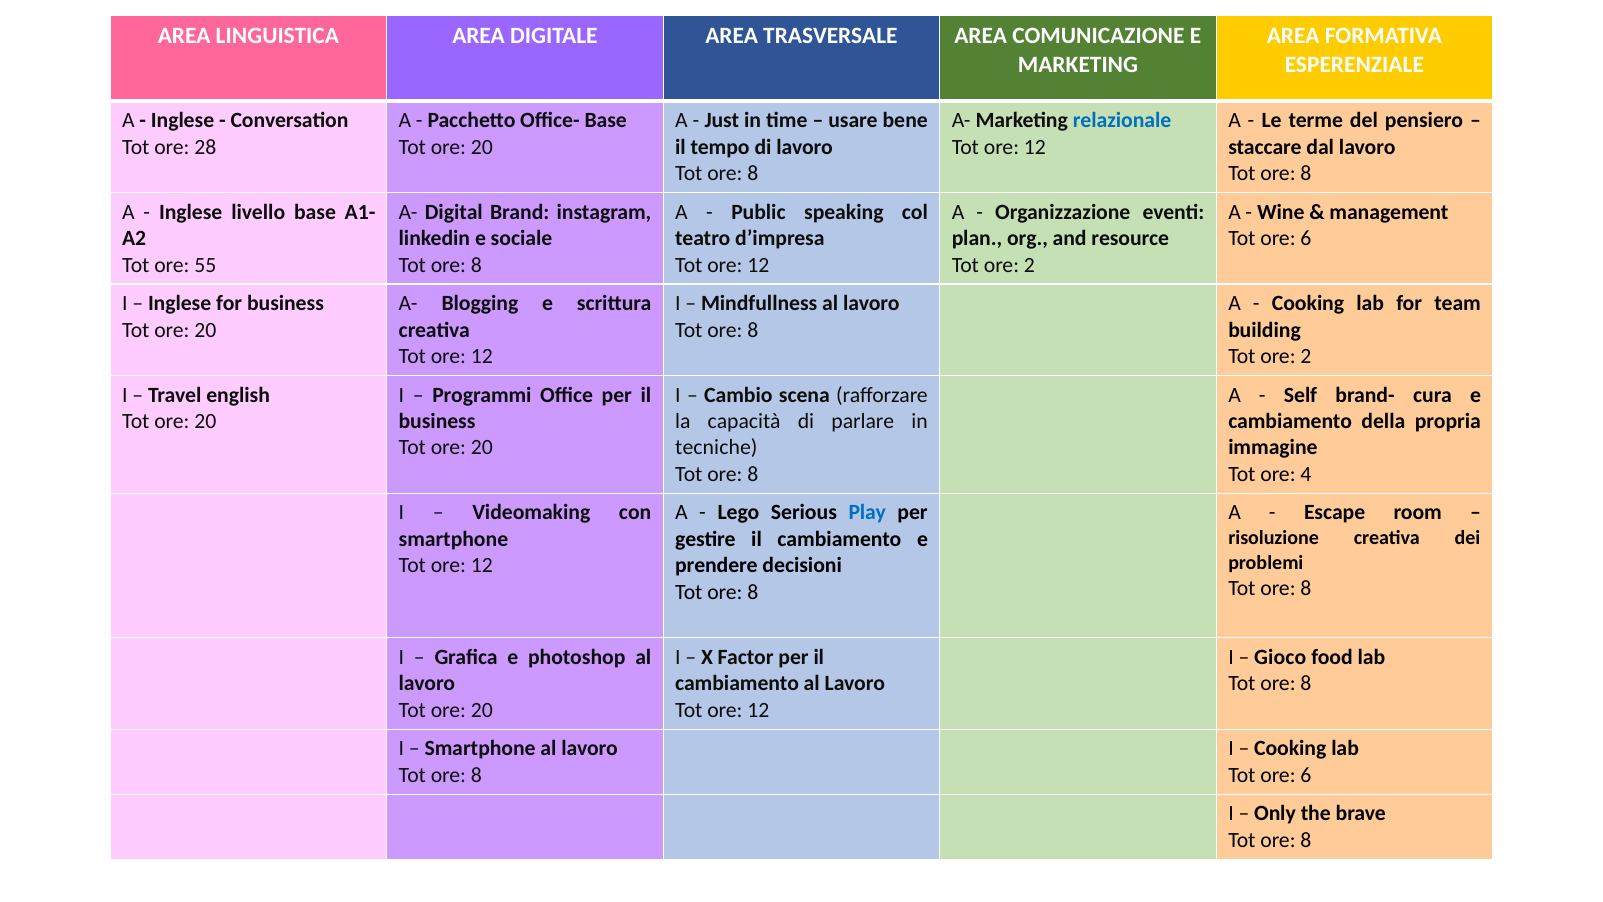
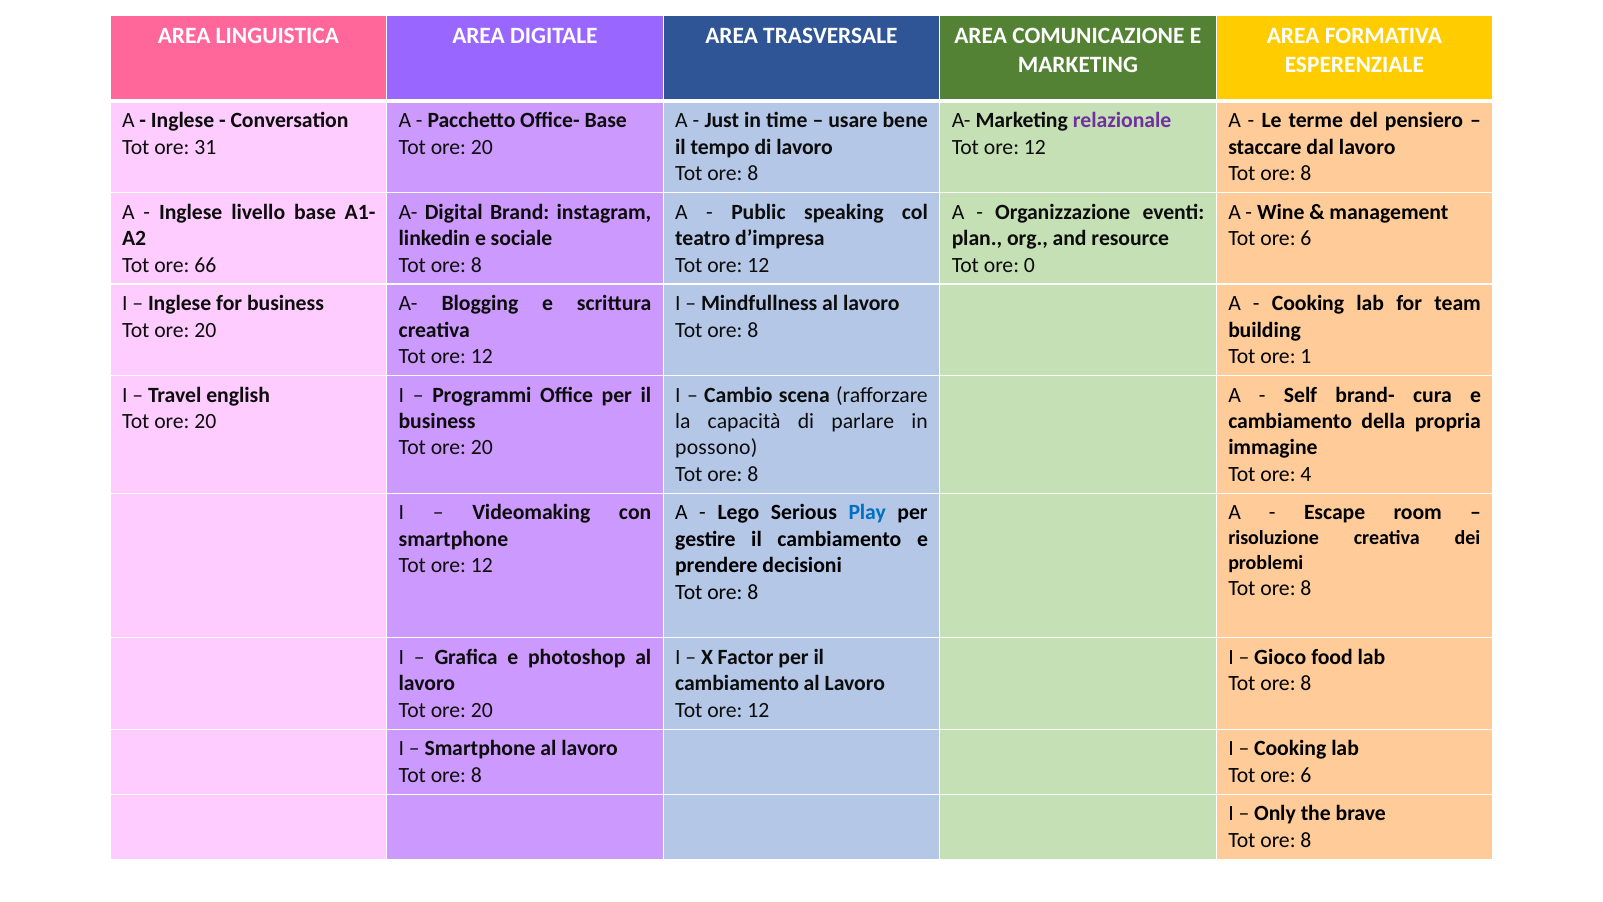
relazionale colour: blue -> purple (1122, 120)
28: 28 -> 31 (205, 147)
55: 55 -> 66 (205, 265)
2: 2 -> 0 (1029, 265)
2: 2 -> 1 (1306, 356)
tecniche: tecniche -> possono (716, 448)
